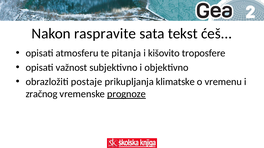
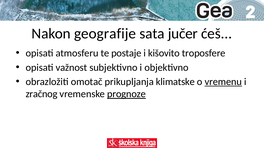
raspravite: raspravite -> geografije (105, 34)
tekst: tekst -> jučer (183, 34)
pitanja: pitanja -> postaje (126, 53)
postaje: postaje -> omotač (87, 82)
vremenu underline: none -> present (223, 82)
